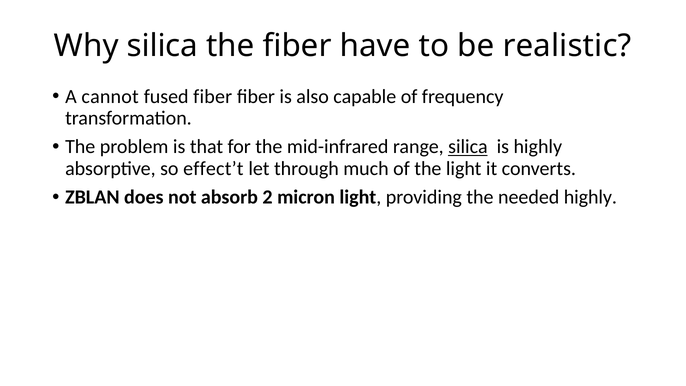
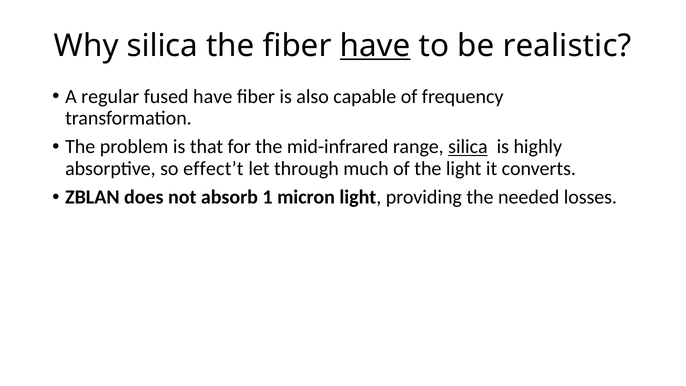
have underline: none -> present (375, 46)
cannot: cannot -> regular (110, 96)
fused fiber: fiber -> have (213, 96)
2: 2 -> 1 (268, 197)
needed highly: highly -> losses (590, 197)
